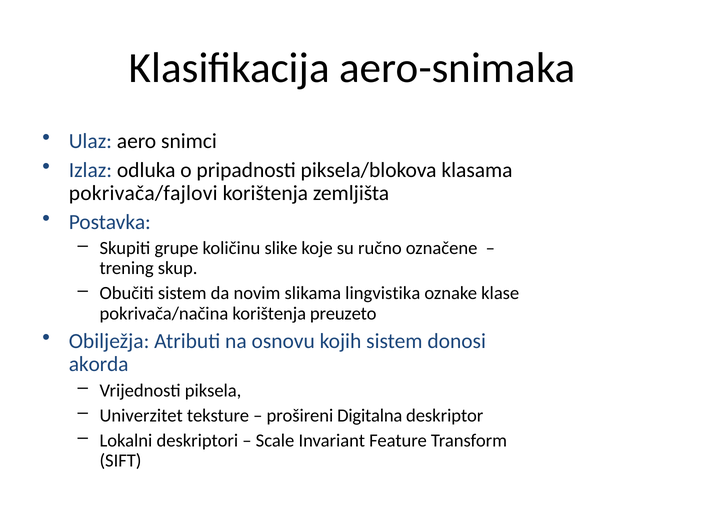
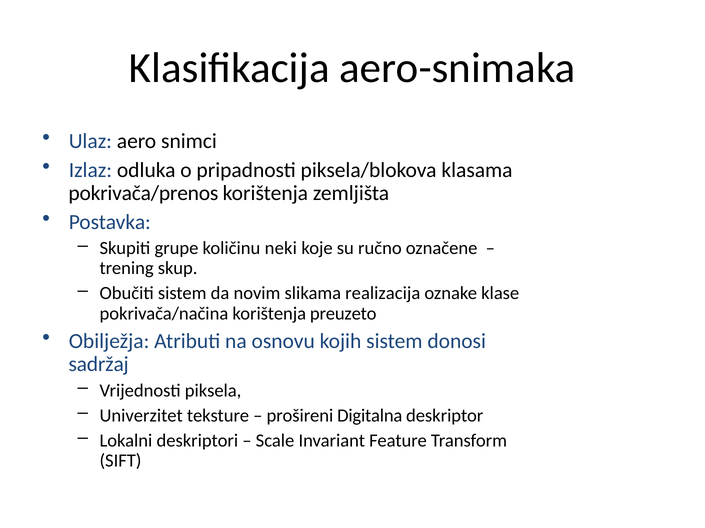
pokrivača/fajlovi: pokrivača/fajlovi -> pokrivača/prenos (143, 193)
slike: slike -> neki (281, 249)
lingvistika: lingvistika -> realizacija (383, 294)
akorda: akorda -> sadržaj (99, 365)
